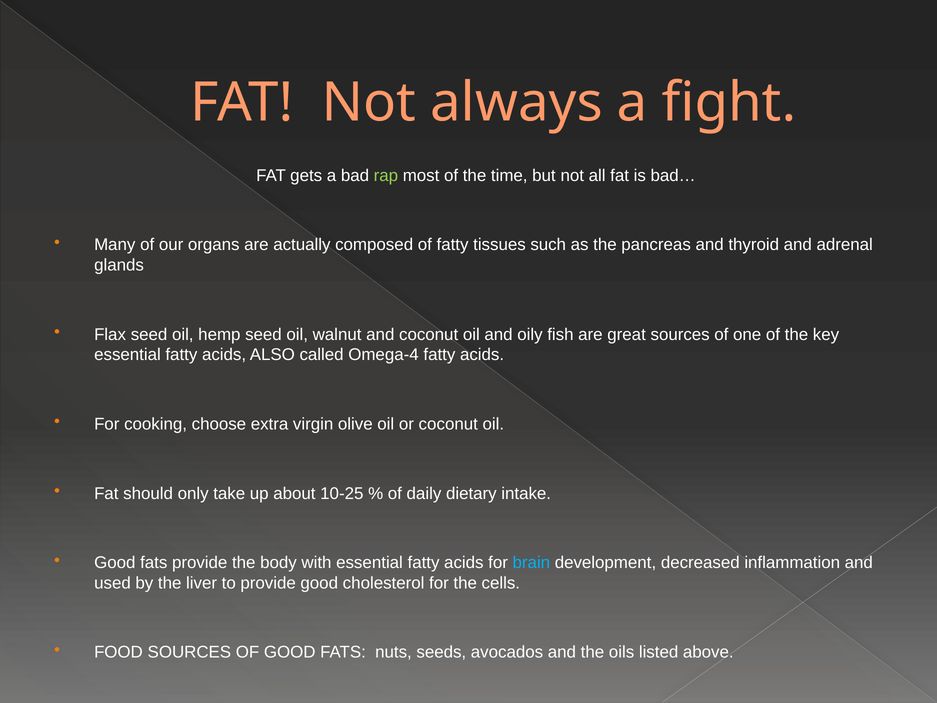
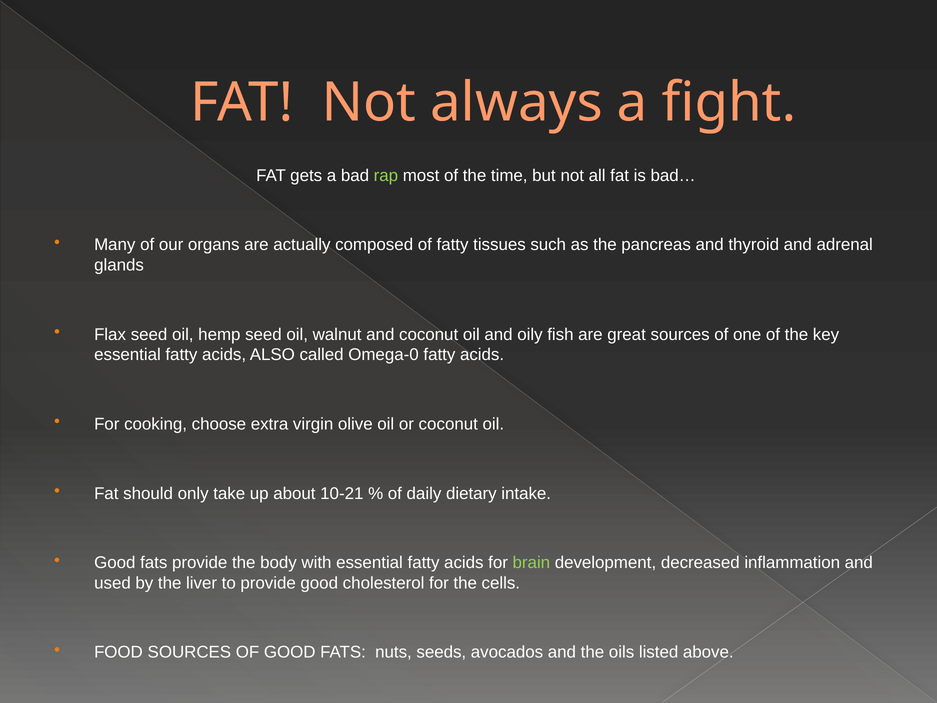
Omega-4: Omega-4 -> Omega-0 (383, 355)
10-25: 10-25 -> 10-21 (342, 493)
brain colour: light blue -> light green (531, 563)
